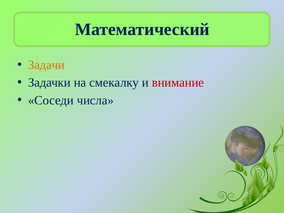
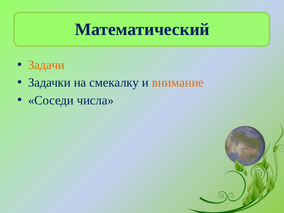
внимание colour: red -> orange (178, 83)
